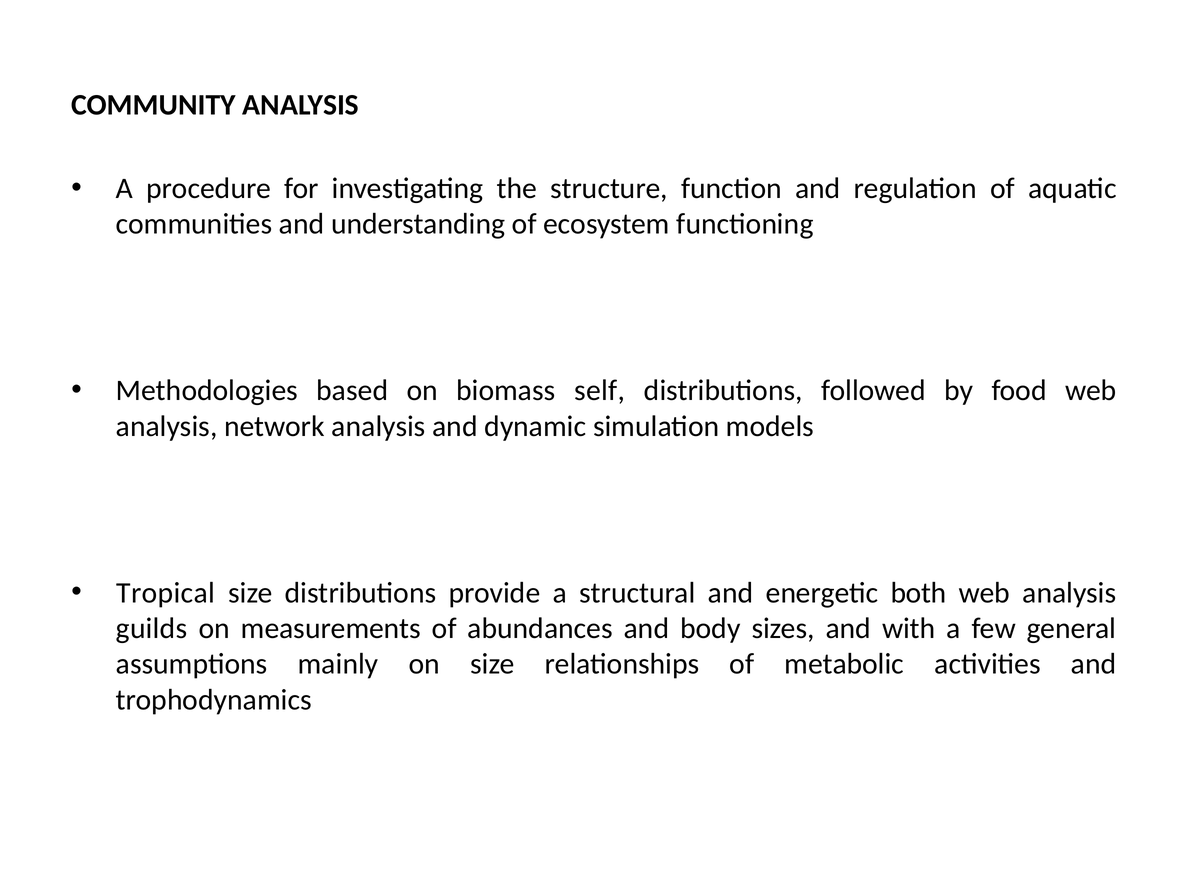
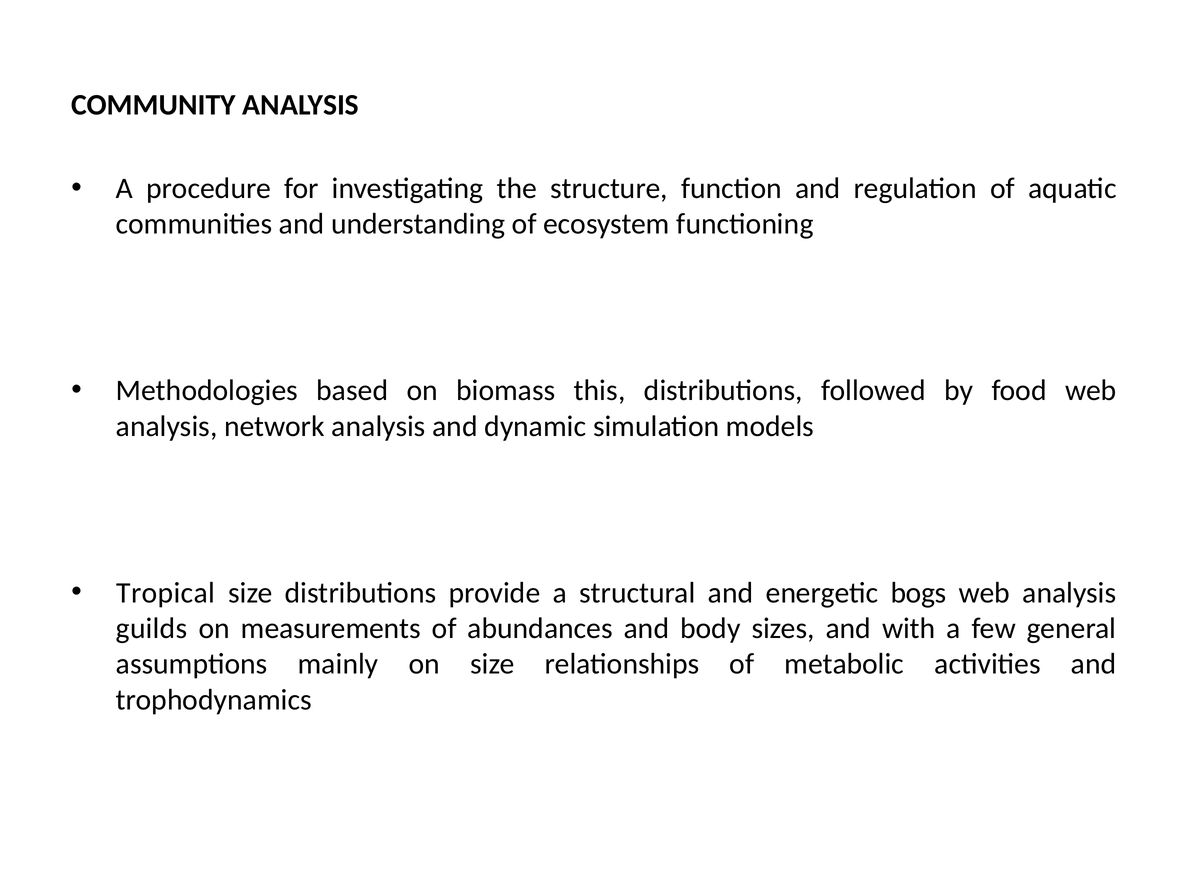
self: self -> this (600, 390)
both: both -> bogs (919, 593)
